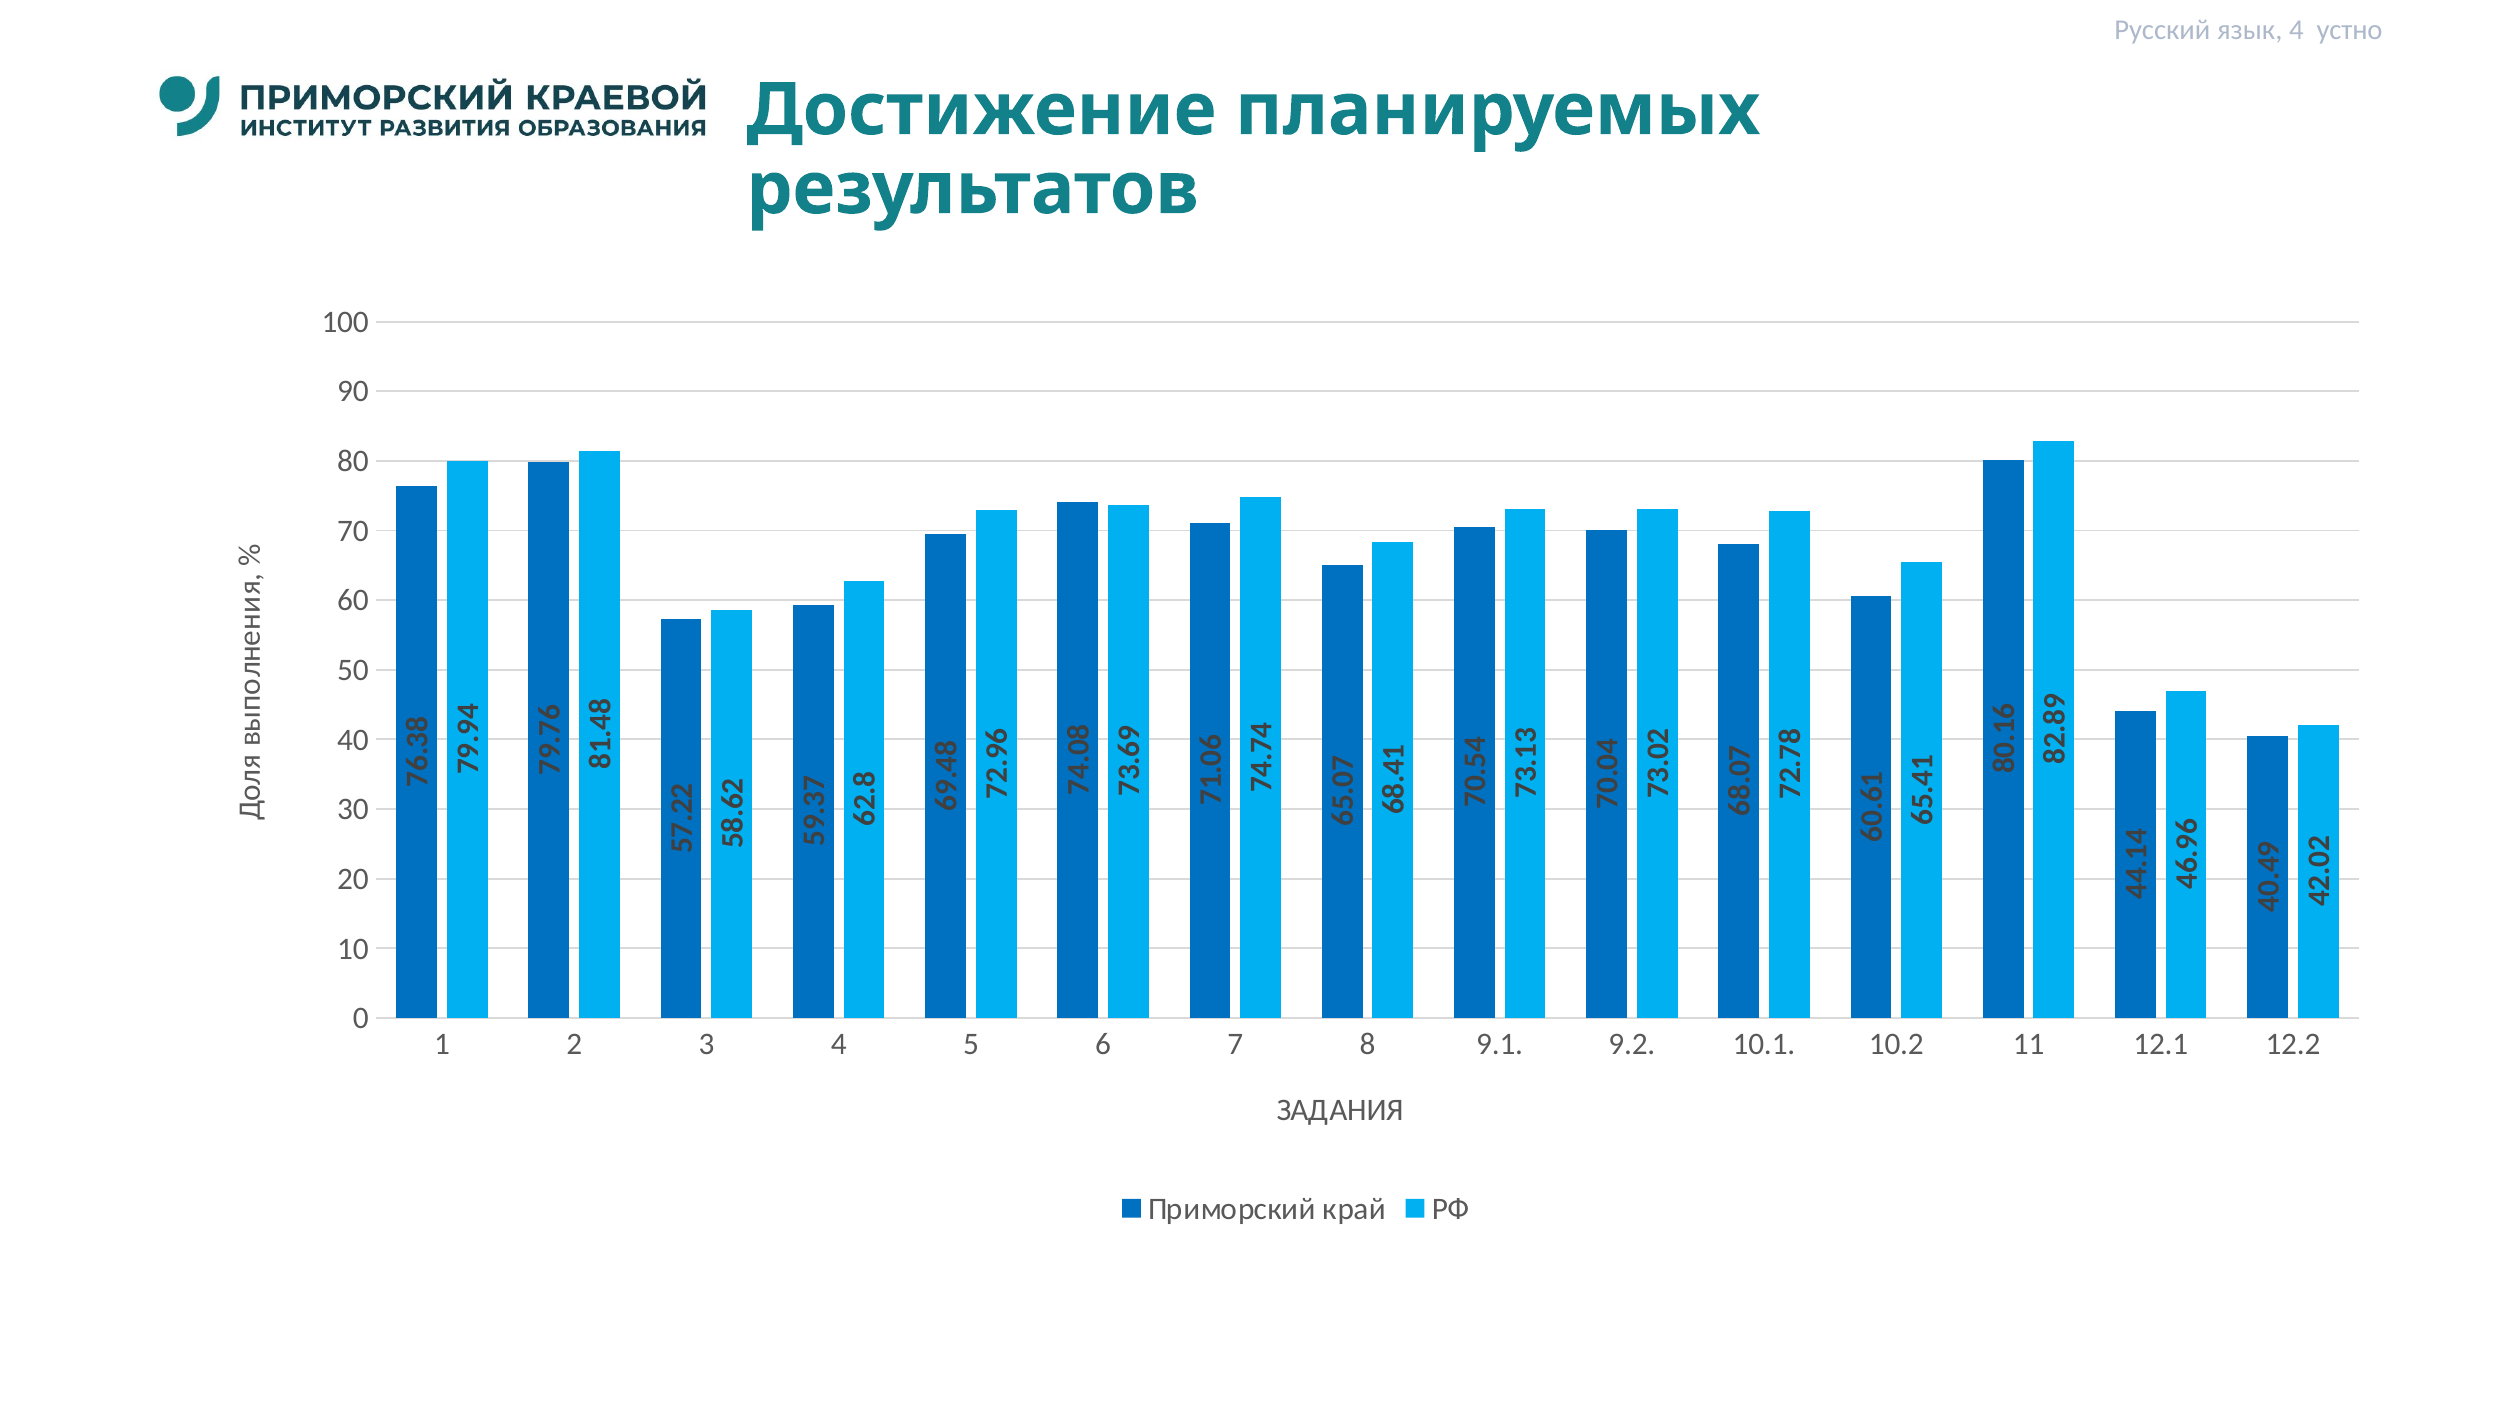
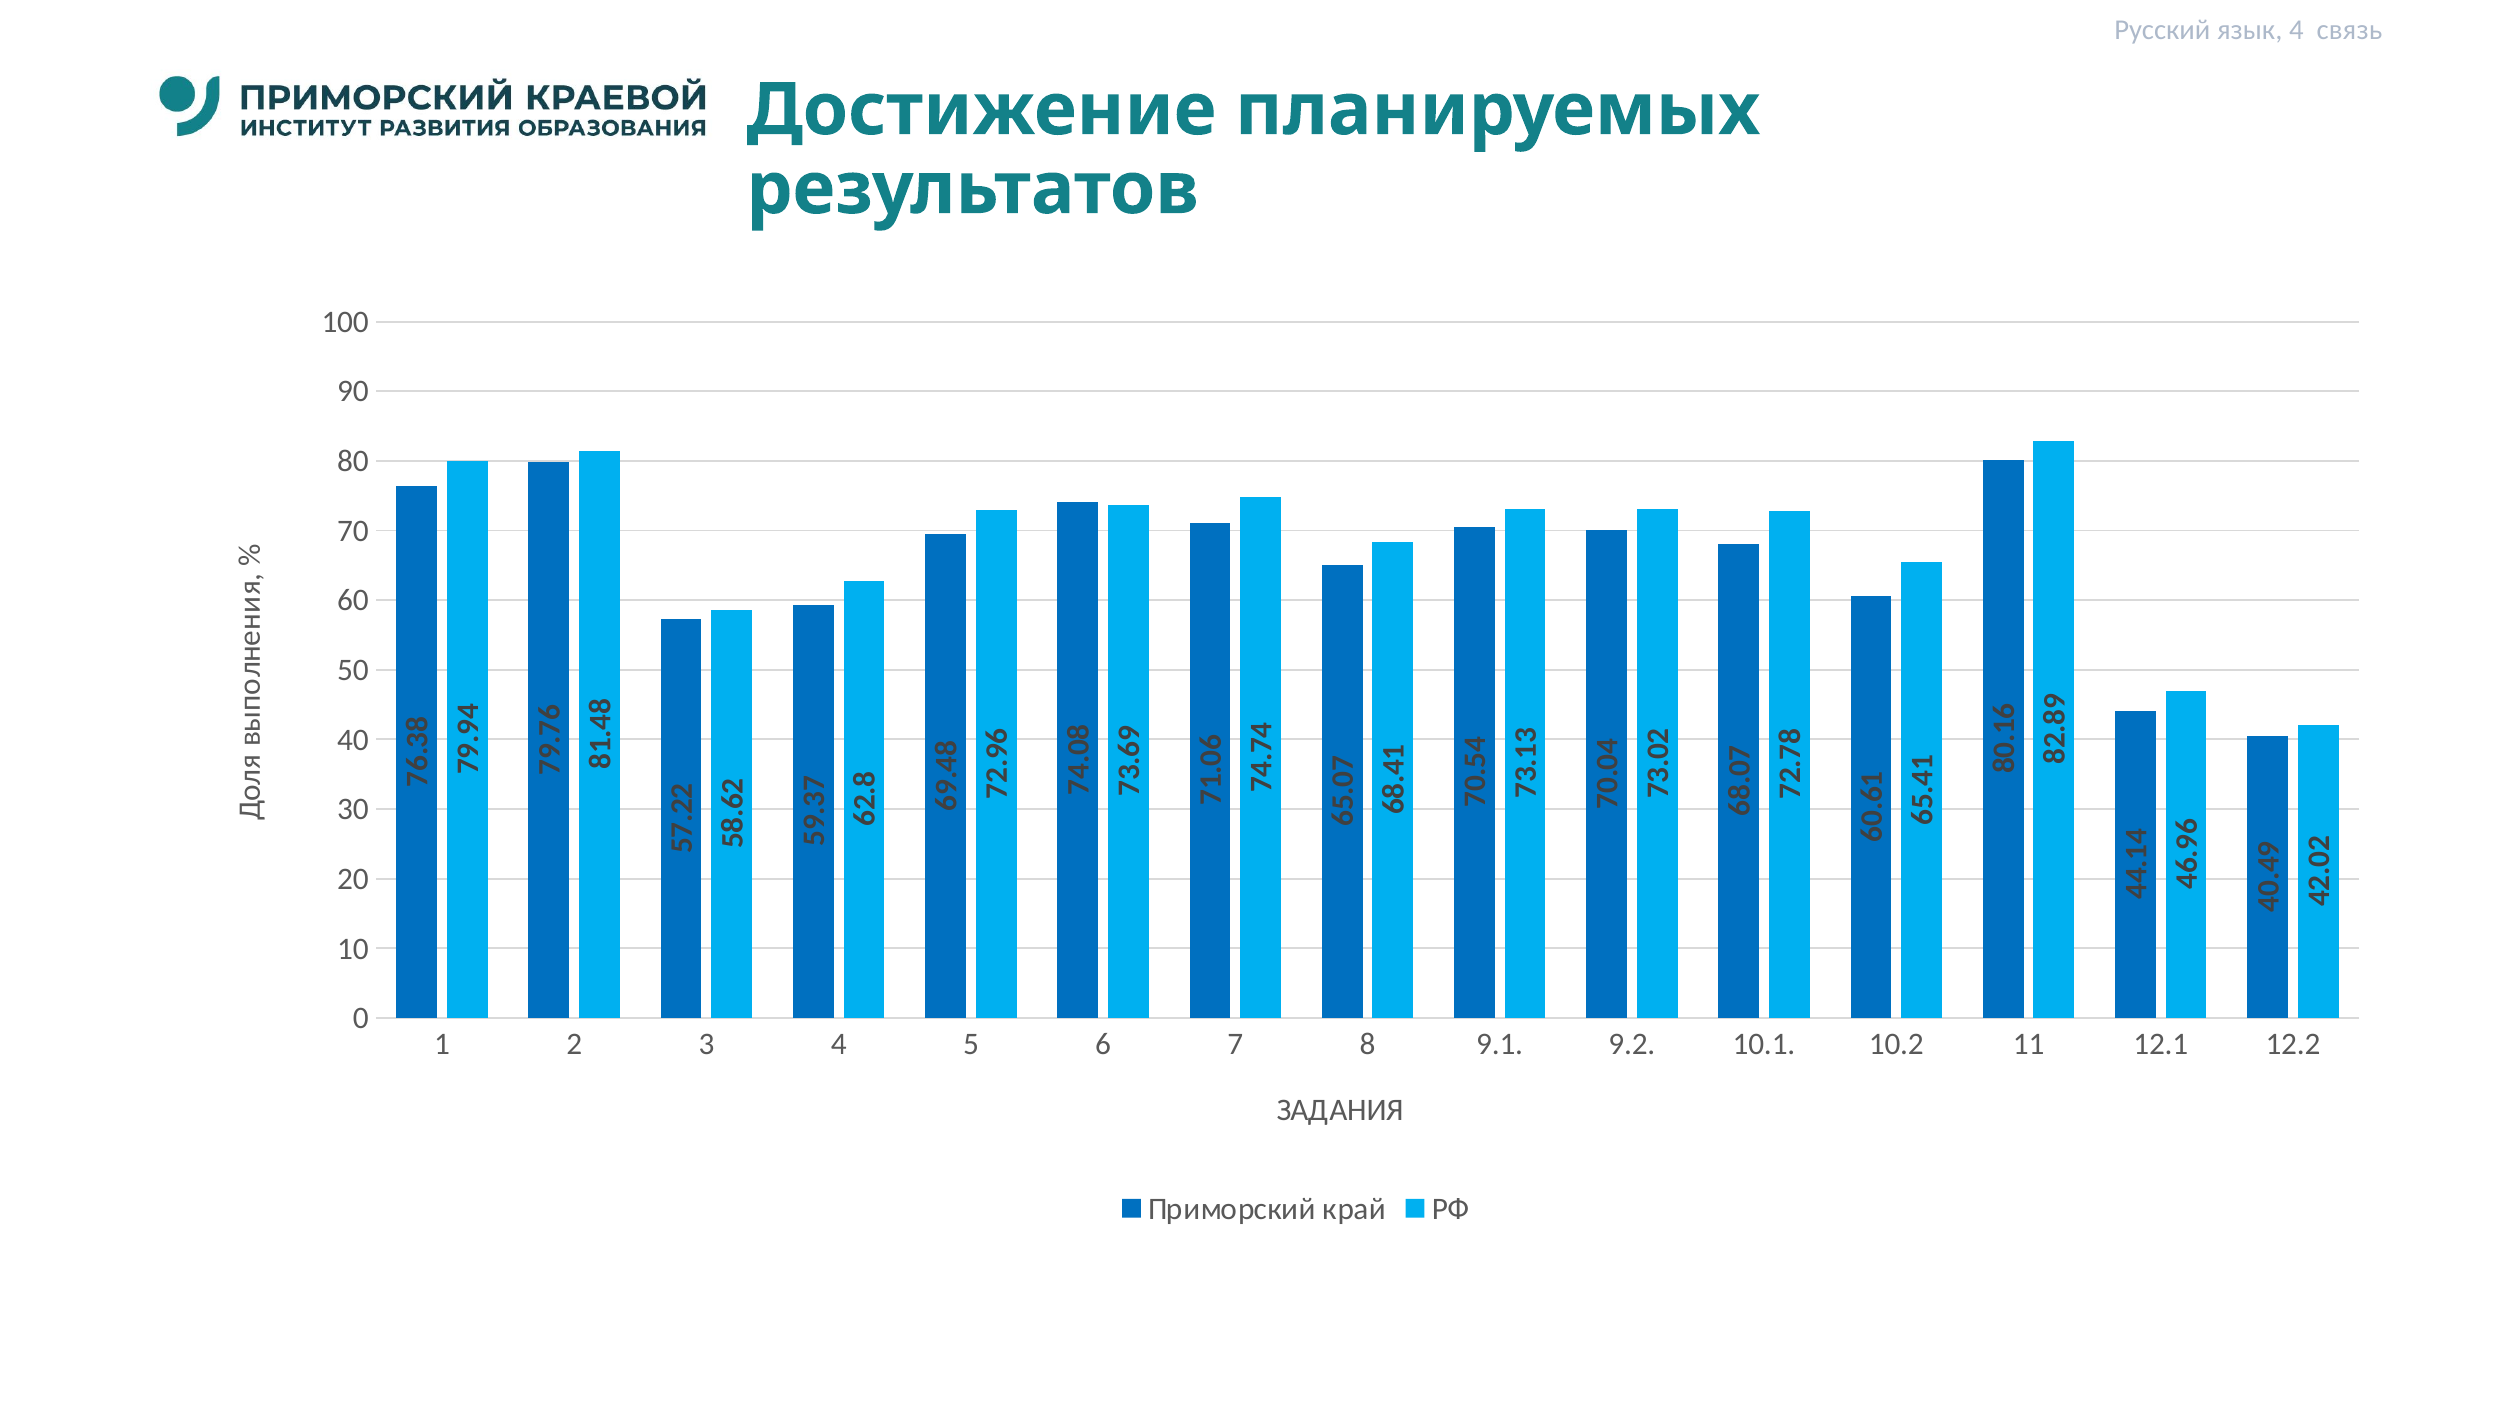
устно: устно -> связь (2349, 30)
